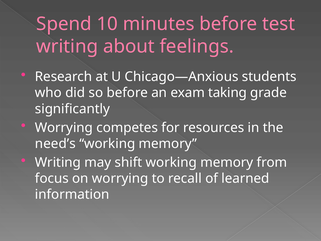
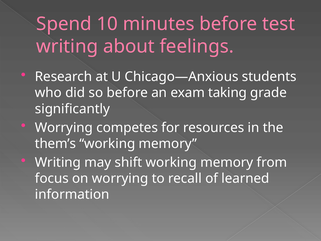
need’s: need’s -> them’s (55, 144)
